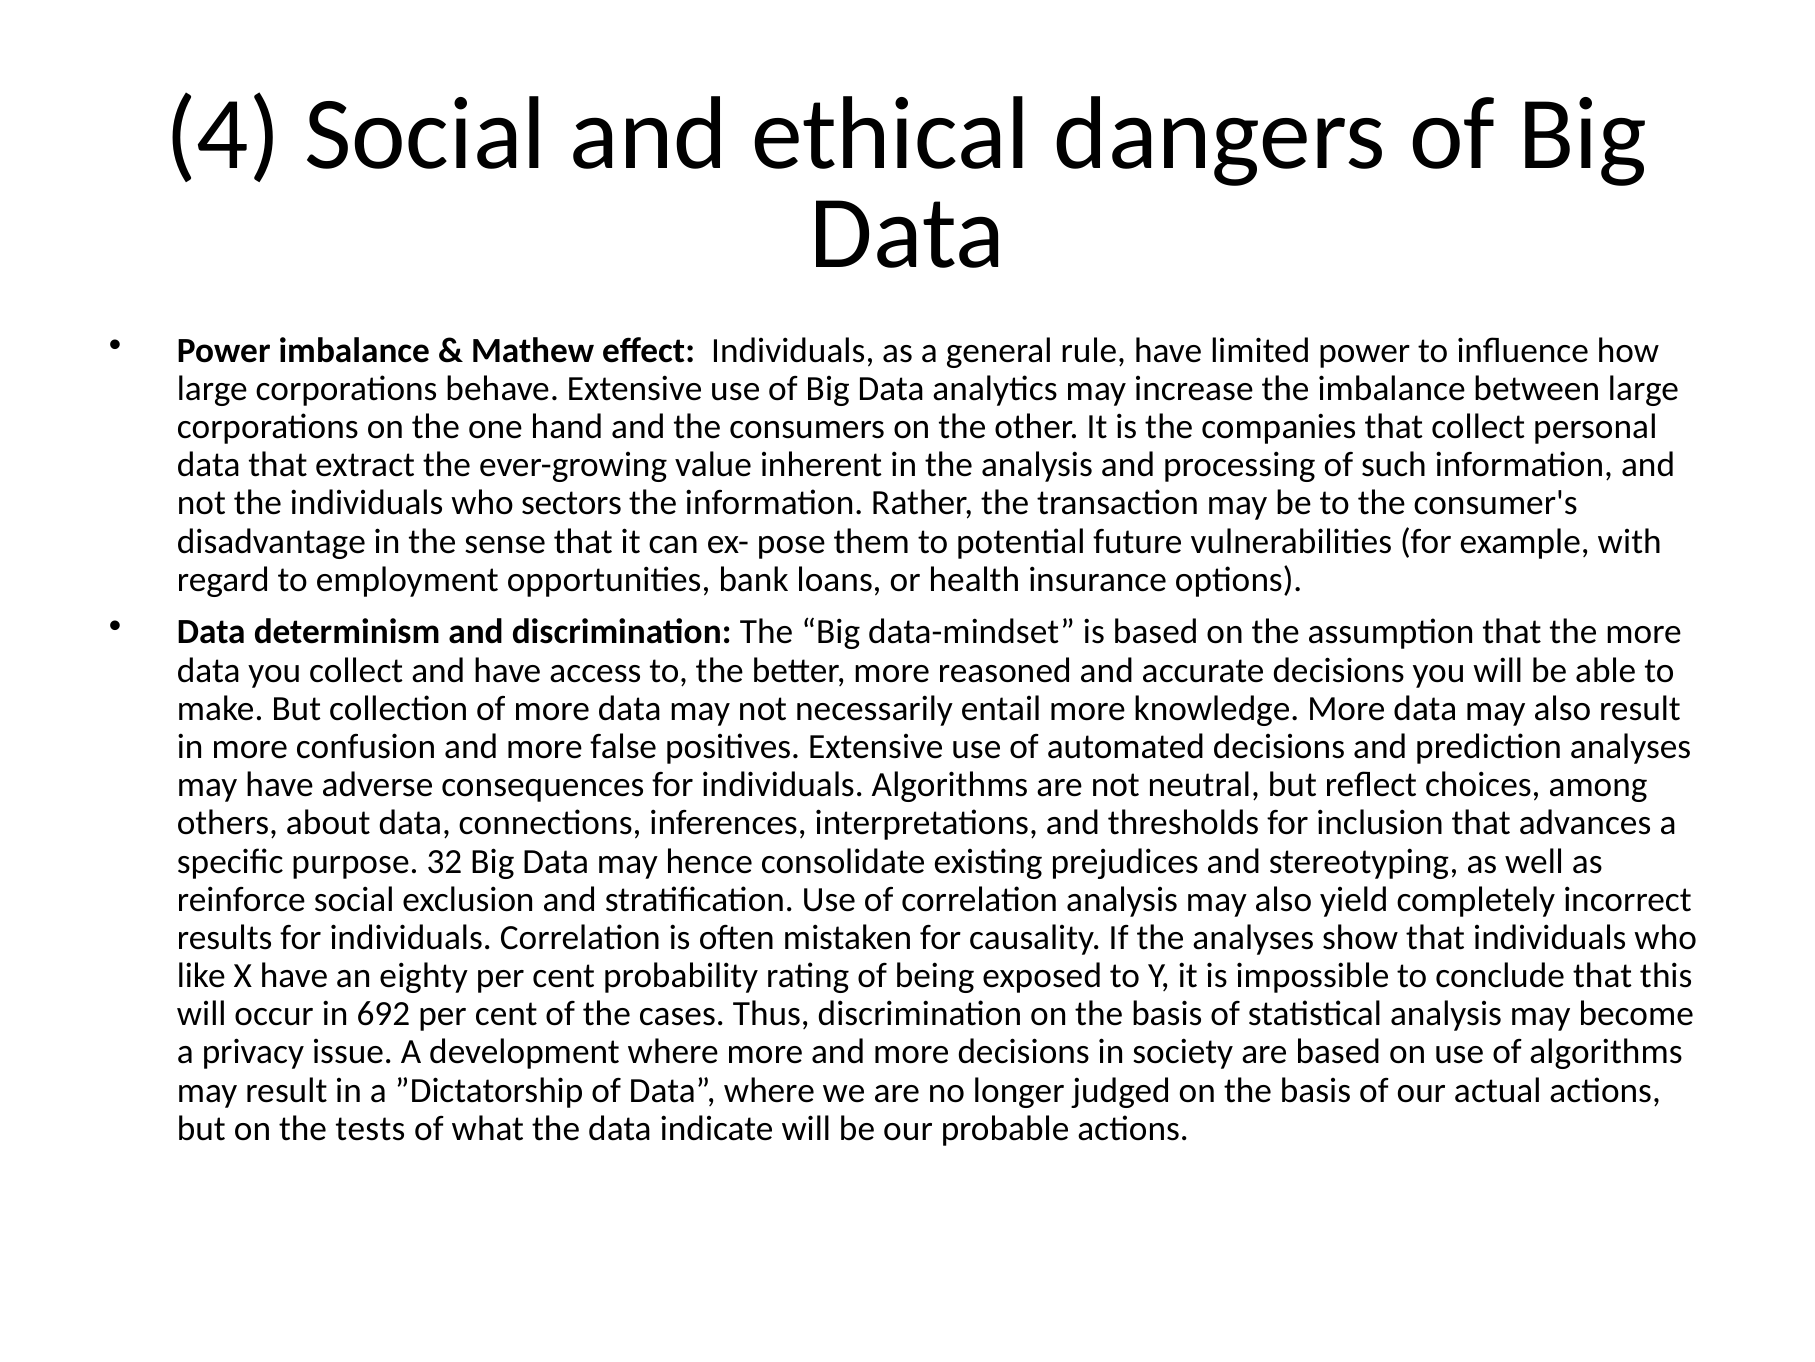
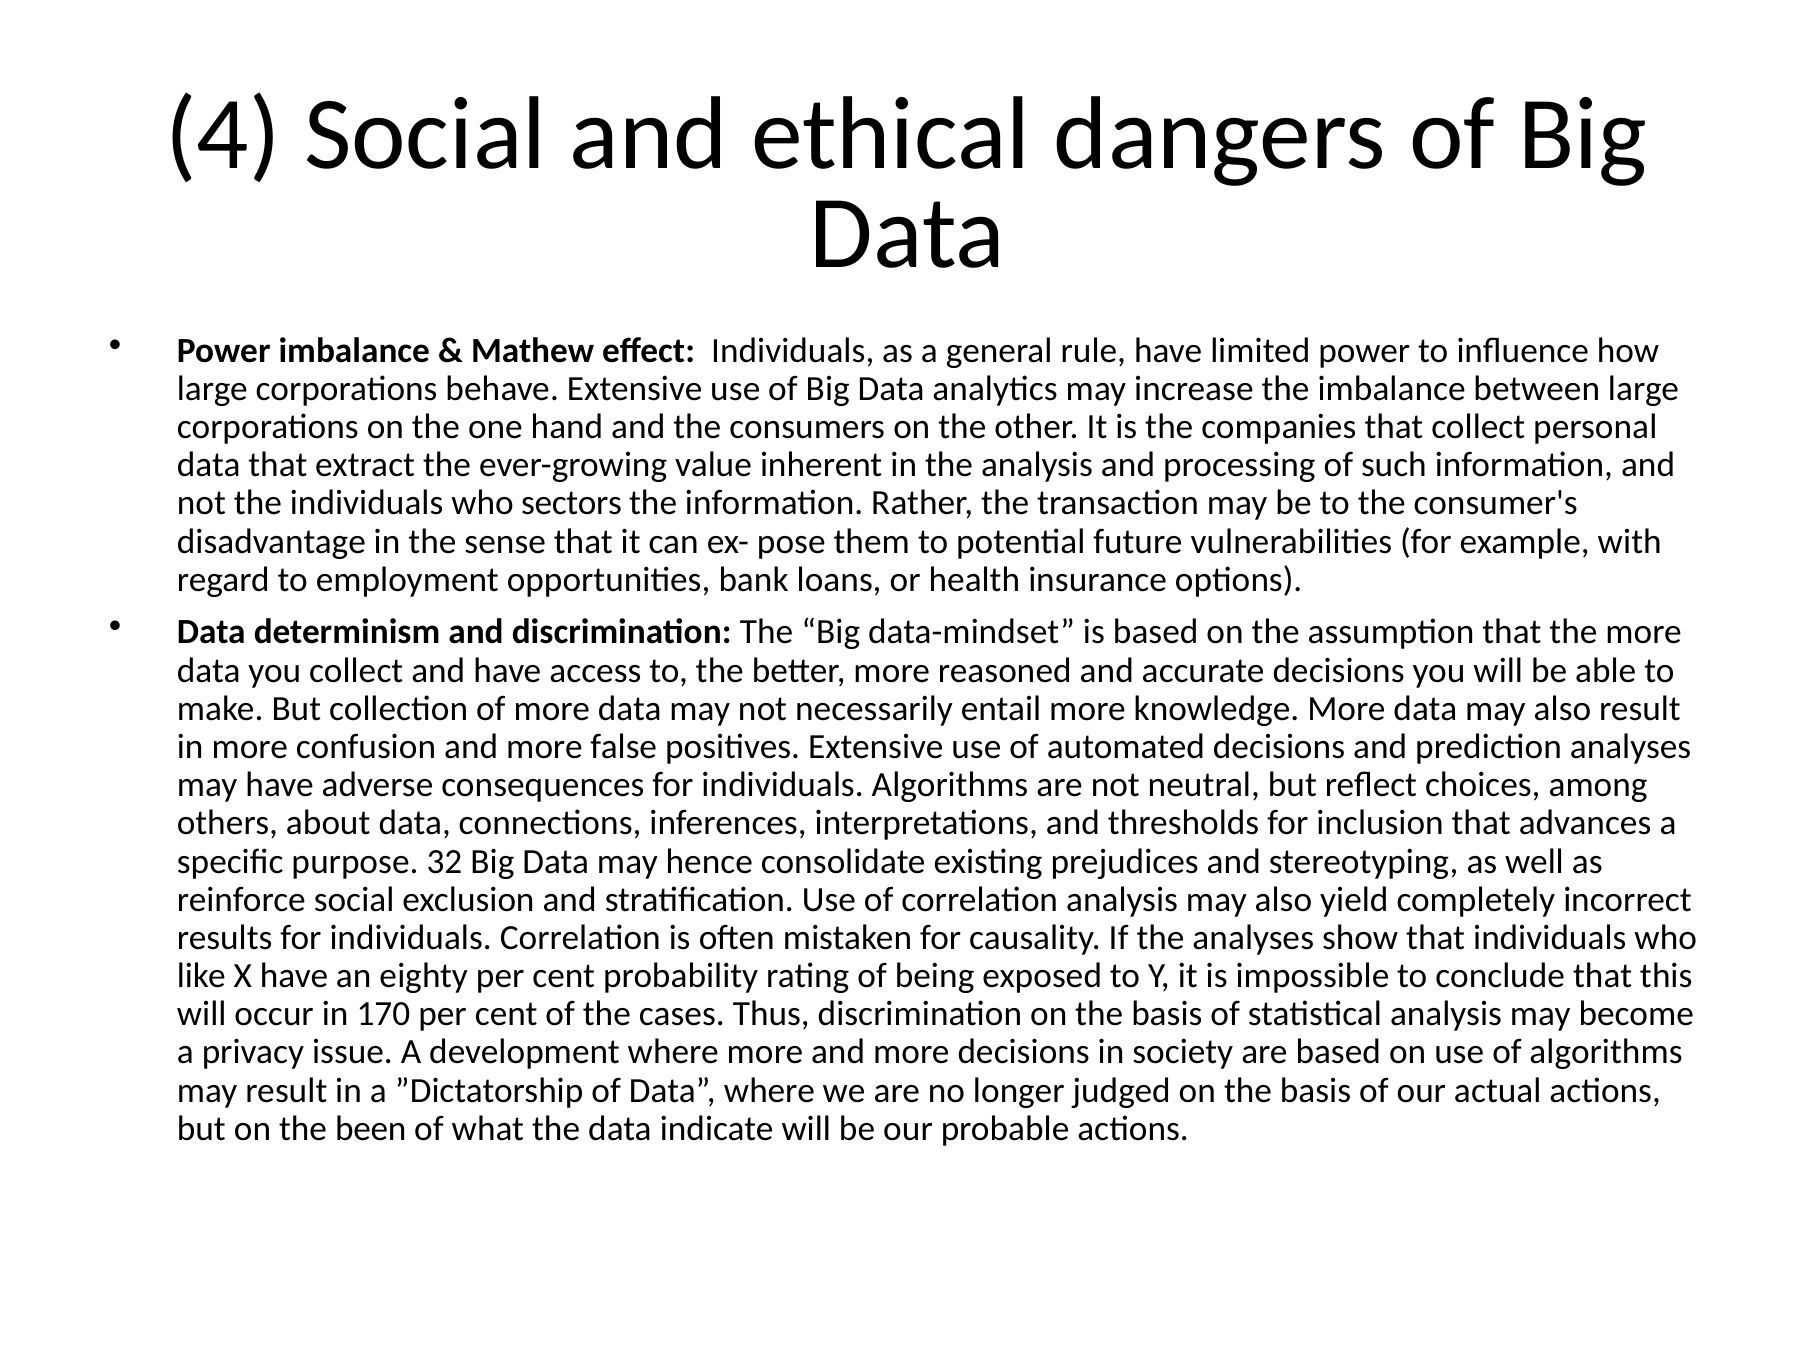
692: 692 -> 170 (383, 1014)
tests: tests -> been (371, 1128)
